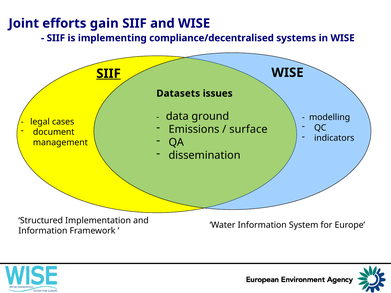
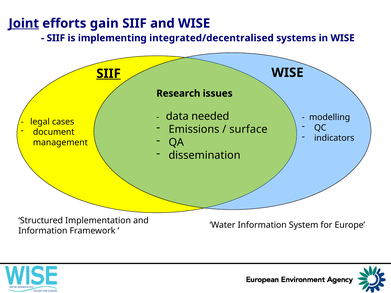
Joint underline: none -> present (24, 23)
compliance/decentralised: compliance/decentralised -> integrated/decentralised (211, 38)
Datasets: Datasets -> Research (178, 94)
ground: ground -> needed (210, 116)
